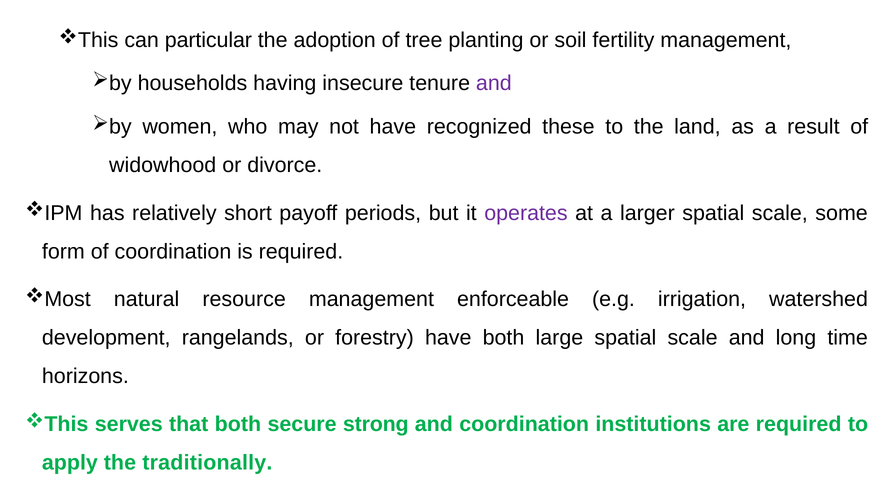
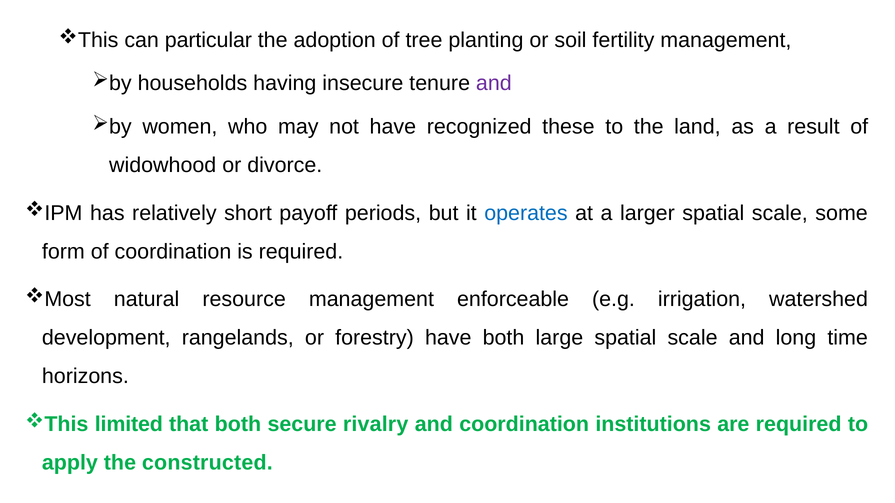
operates colour: purple -> blue (526, 213)
serves: serves -> limited (129, 425)
strong: strong -> rivalry (376, 425)
traditionally: traditionally -> constructed (207, 463)
